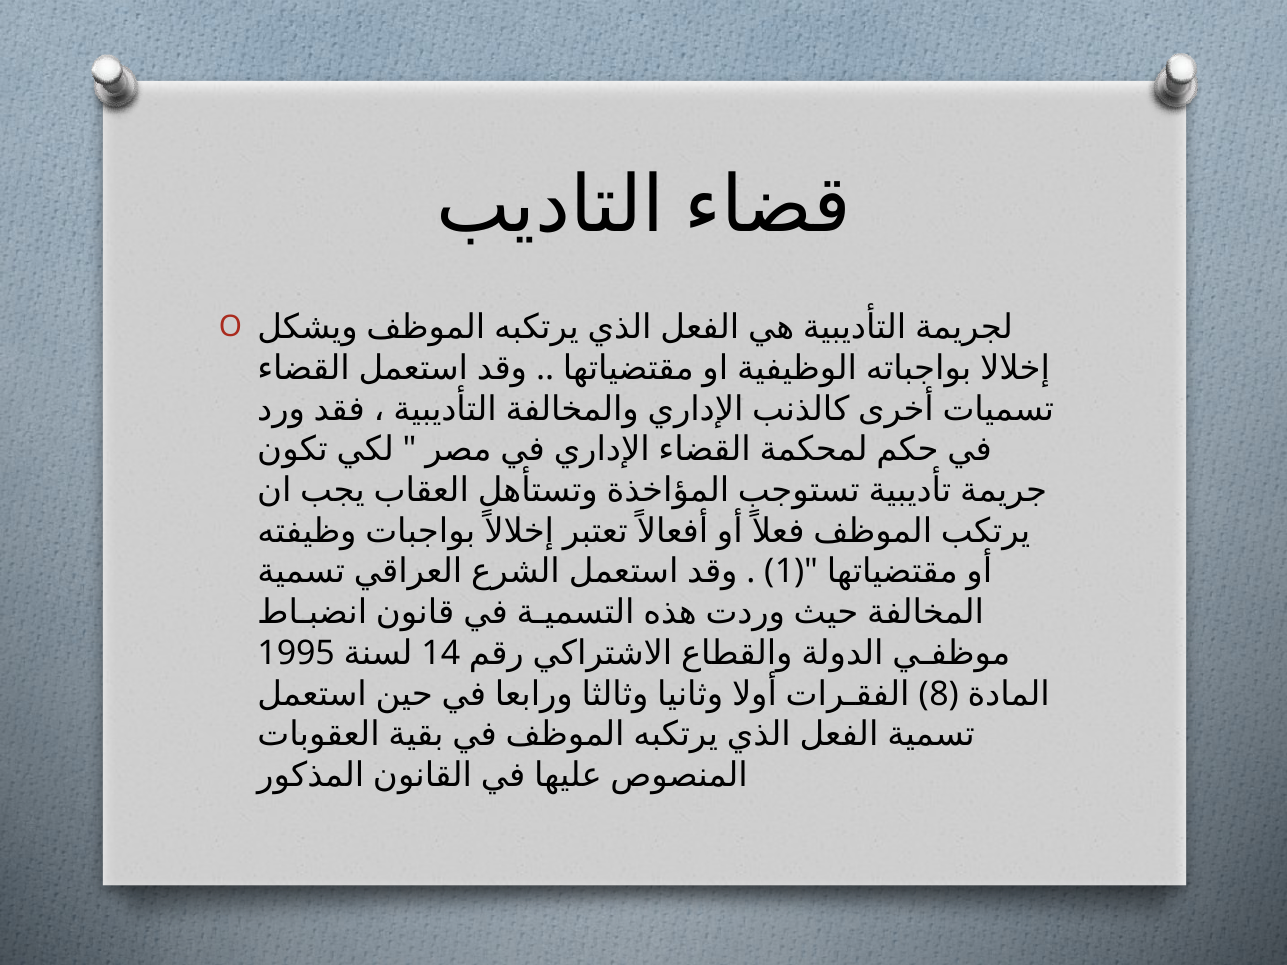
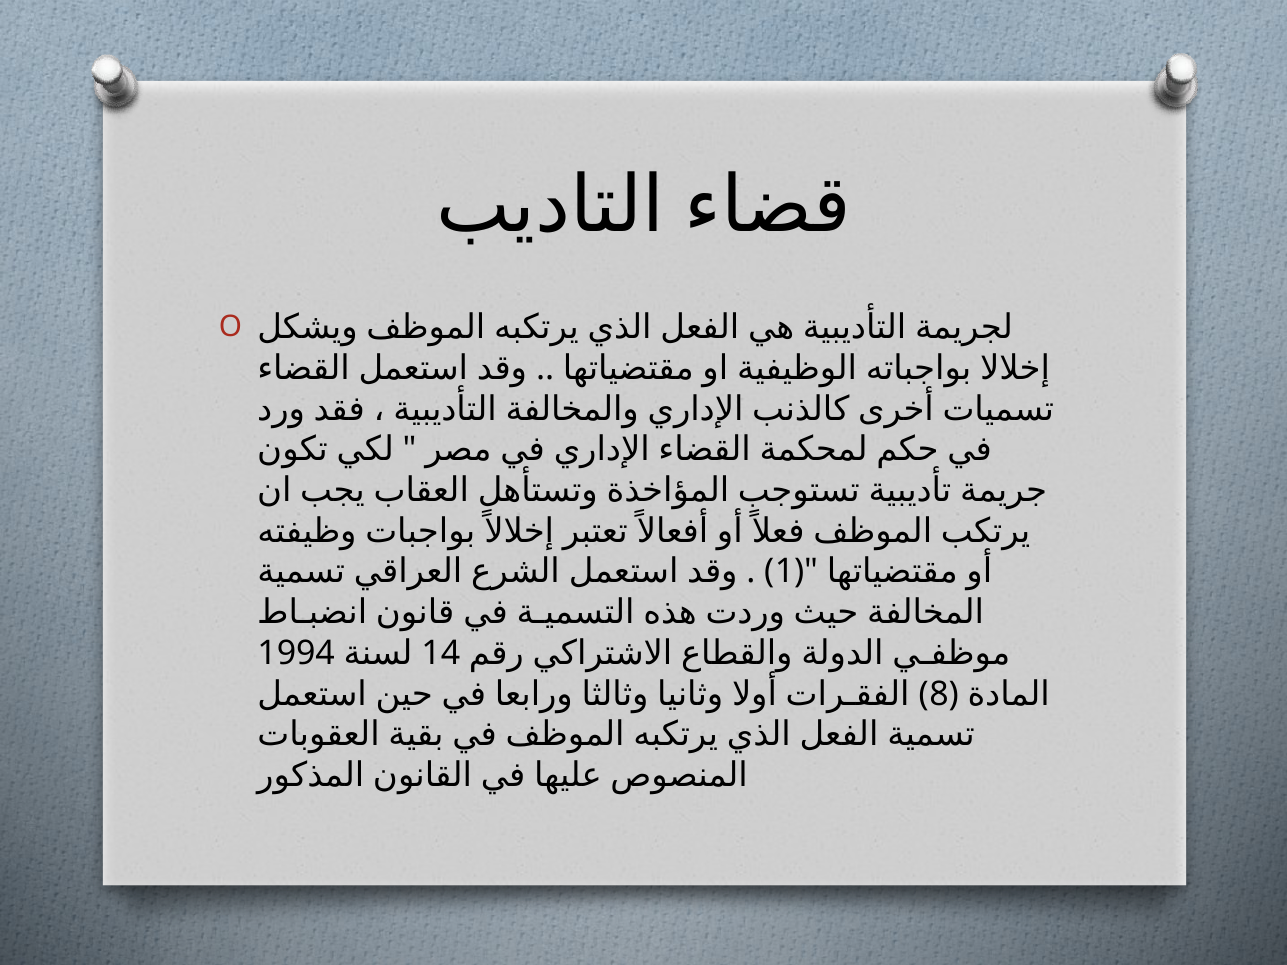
1995: 1995 -> 1994 (296, 653)
